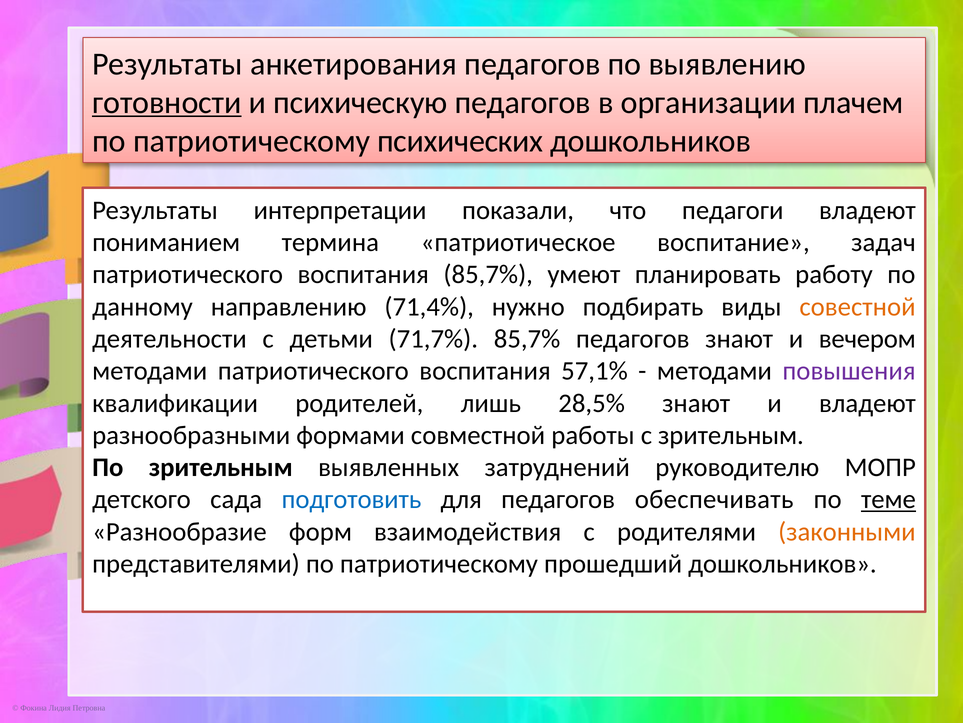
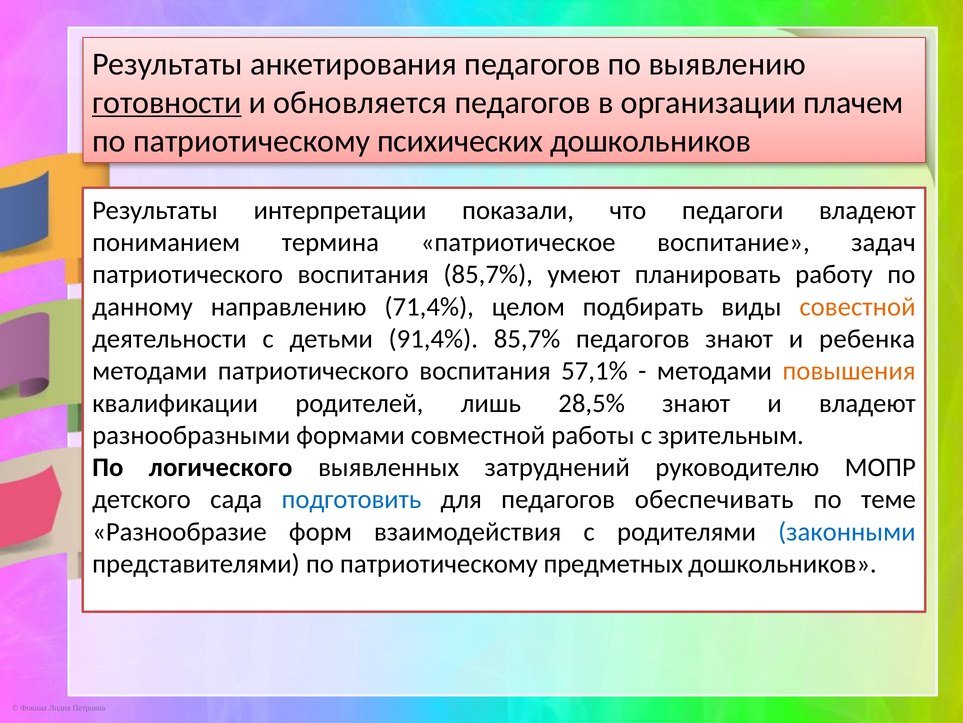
психическую: психическую -> обновляется (360, 102)
нужно: нужно -> целом (528, 306)
71,7%: 71,7% -> 91,4% (433, 339)
вечером: вечером -> ребенка (867, 339)
повышения colour: purple -> orange (849, 371)
По зрительным: зрительным -> логического (221, 467)
теме underline: present -> none (888, 499)
законными colour: orange -> blue (847, 531)
прошедший: прошедший -> предметных (613, 563)
